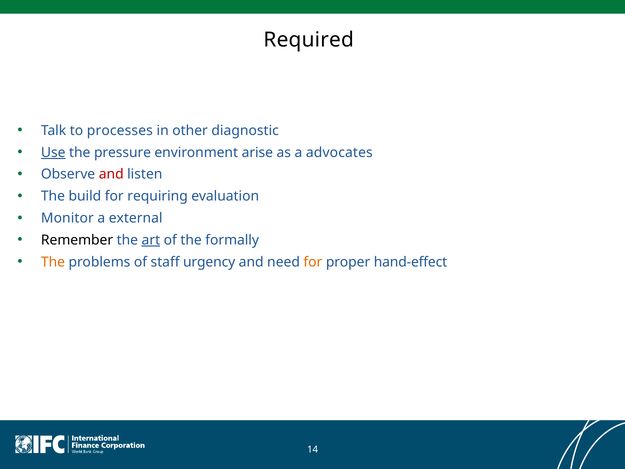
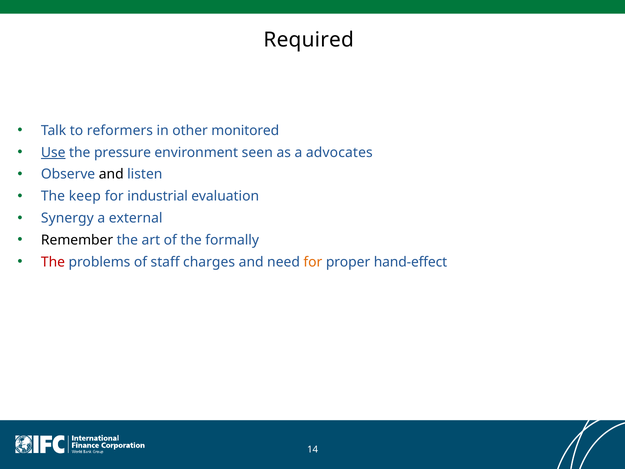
processes: processes -> reformers (120, 130)
diagnostic: diagnostic -> monitored (245, 130)
arise: arise -> seen (257, 152)
and colour: red -> black (111, 174)
build: build -> keep (85, 196)
requiring: requiring -> industrial (158, 196)
Monitor: Monitor -> Synergy (67, 218)
art underline: present -> none (151, 240)
The colour: orange -> red (53, 262)
urgency: urgency -> charges (209, 262)
